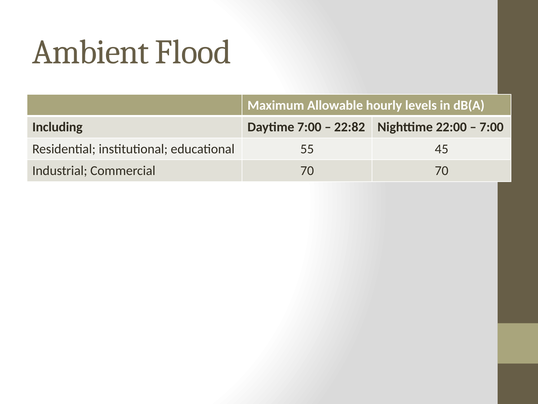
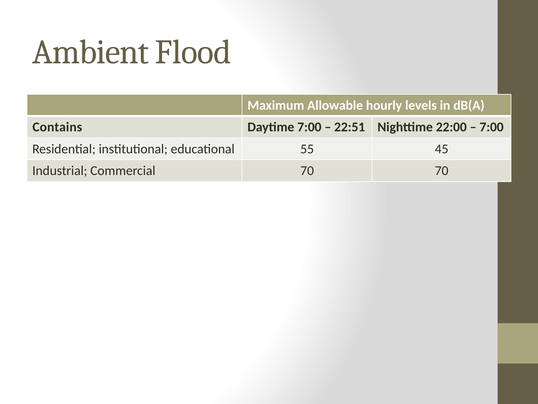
Including: Including -> Contains (57, 127)
22:82: 22:82 -> 22:51 (350, 127)
